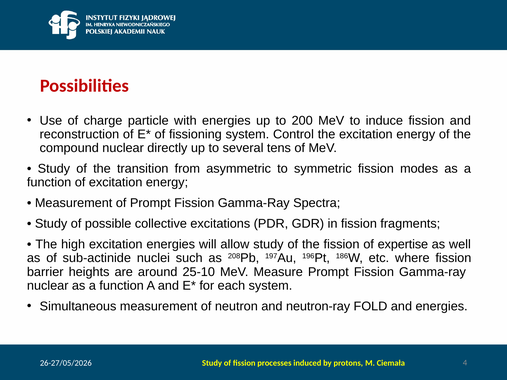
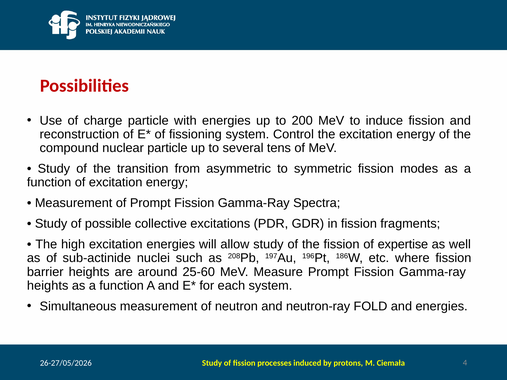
nuclear directly: directly -> particle (167, 148)
25-10: 25-10 -> 25-60 (199, 272)
nuclear: nuclear -> heights (48, 286)
